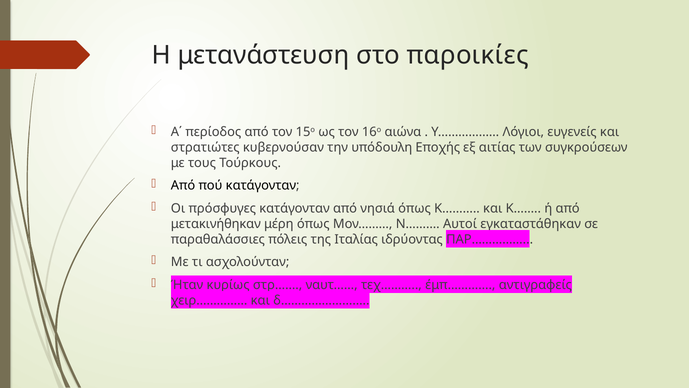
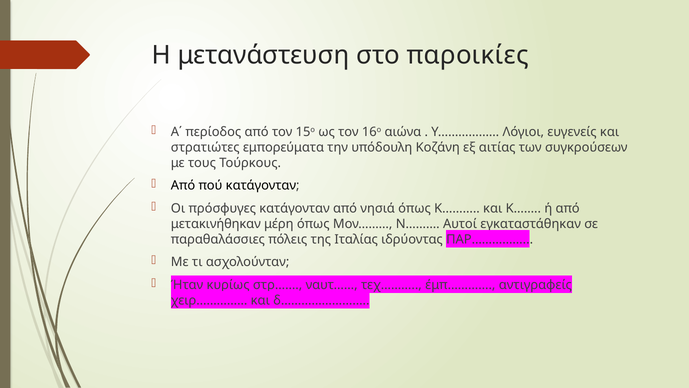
κυβερνούσαν: κυβερνούσαν -> εμπορεύματα (284, 147)
Εποχής: Εποχής -> Κοζάνη (438, 147)
